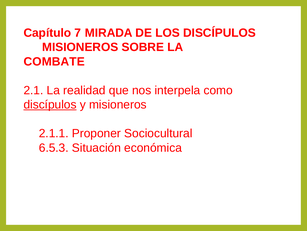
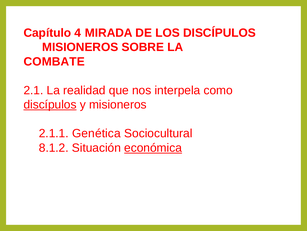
7: 7 -> 4 (78, 33)
Proponer: Proponer -> Genética (96, 133)
6.5.3: 6.5.3 -> 8.1.2 (54, 147)
económica underline: none -> present (153, 147)
